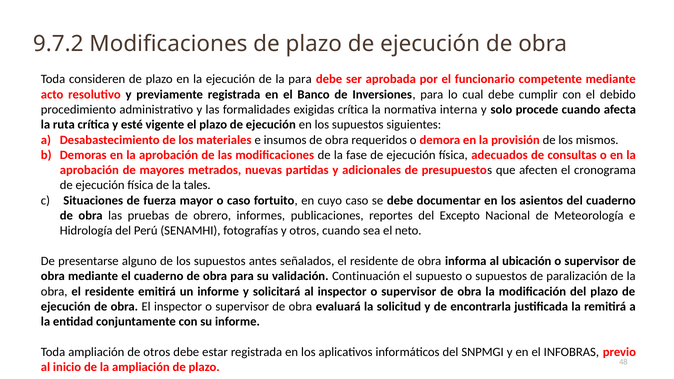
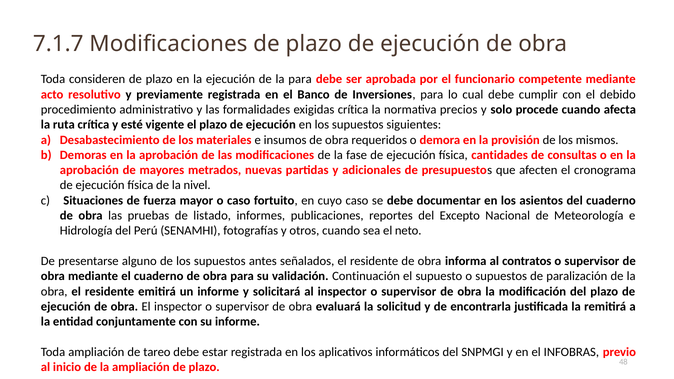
9.7.2: 9.7.2 -> 7.1.7 (58, 44)
interna: interna -> precios (459, 110)
adecuados: adecuados -> cantidades (500, 155)
tales: tales -> nivel (197, 185)
obrero: obrero -> listado (212, 216)
ubicación: ubicación -> contratos (527, 261)
de otros: otros -> tareo (157, 352)
